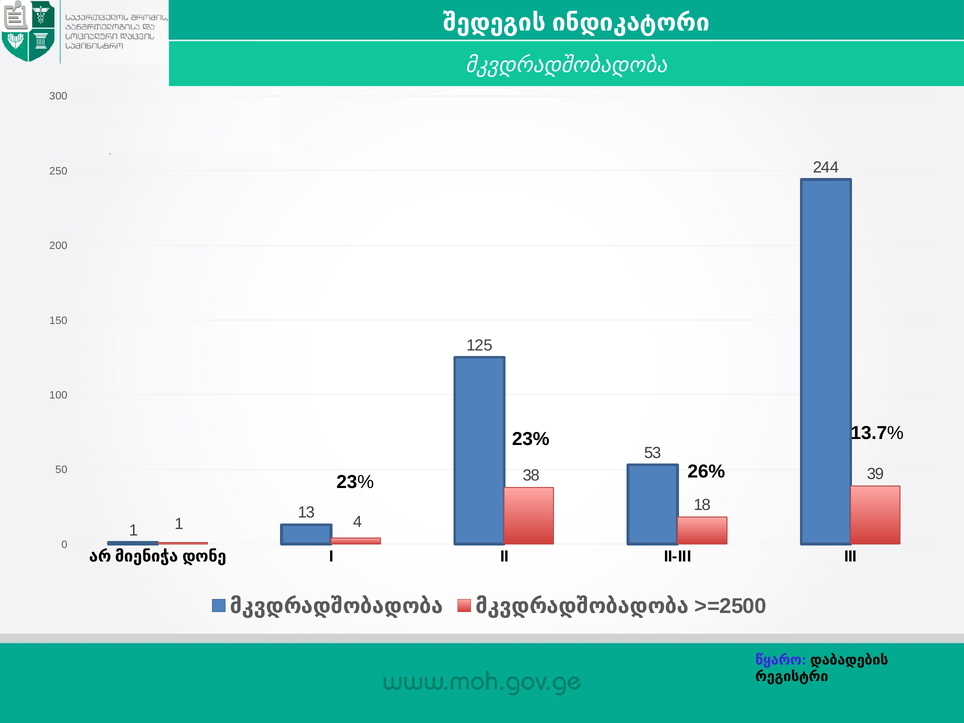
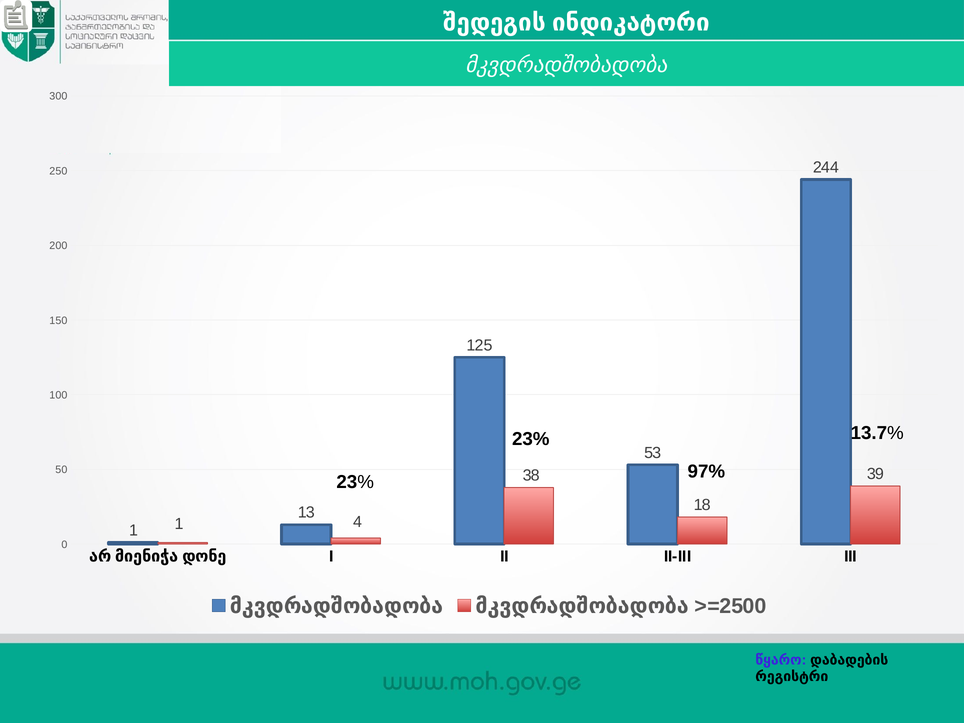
26%: 26% -> 97% (706, 471)
